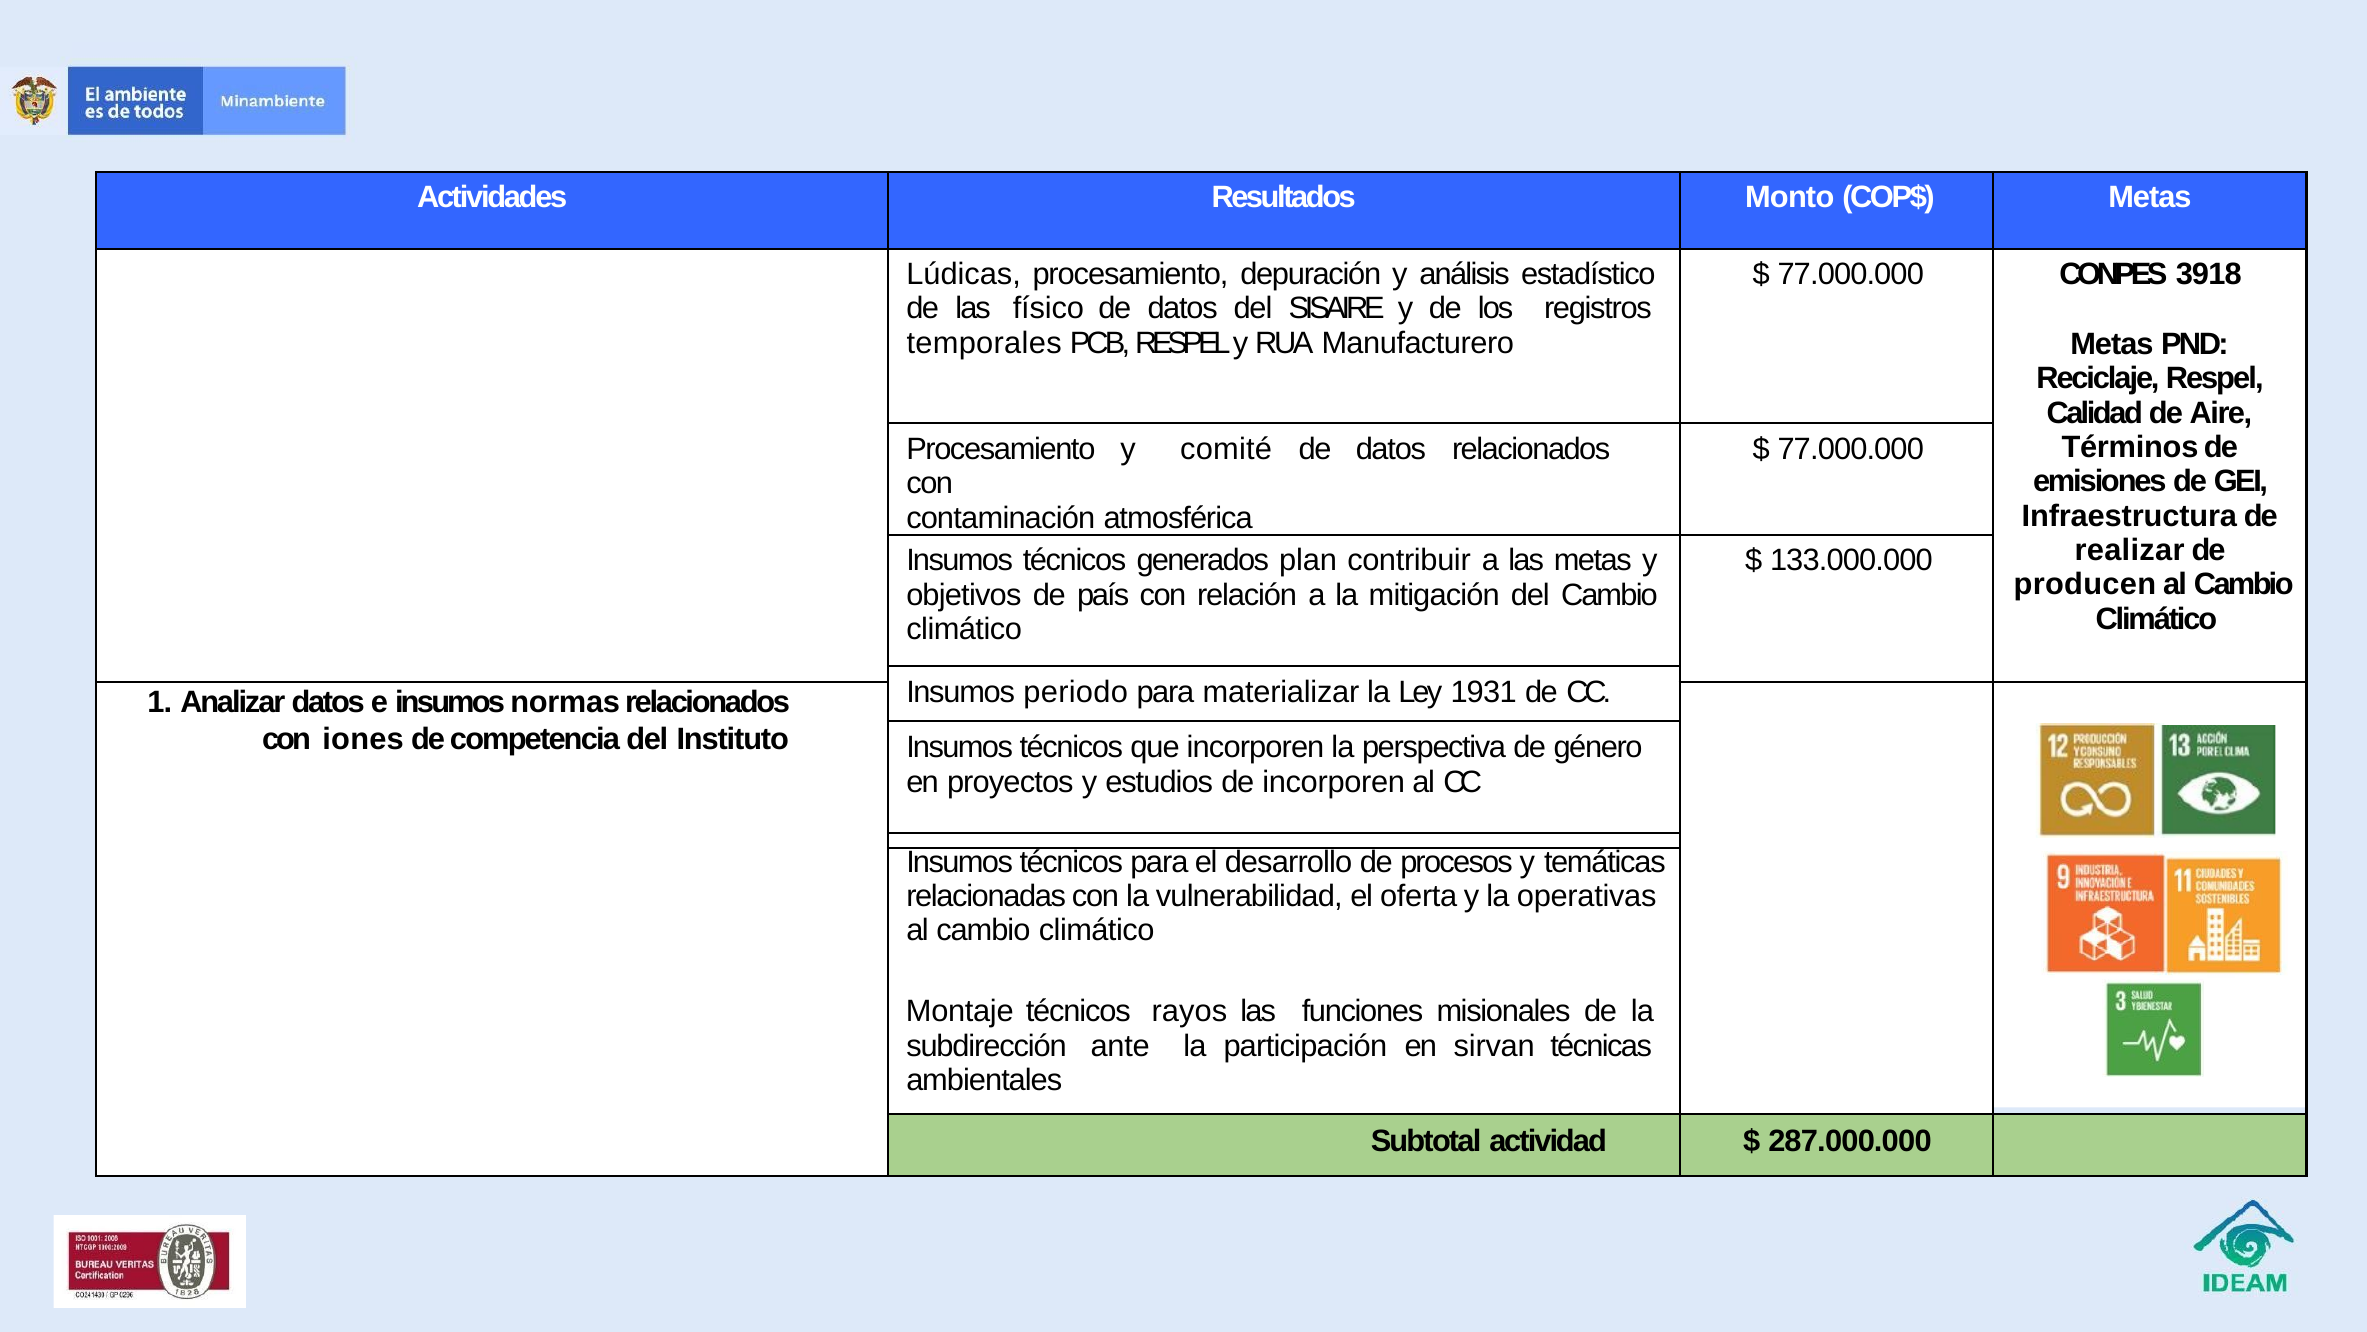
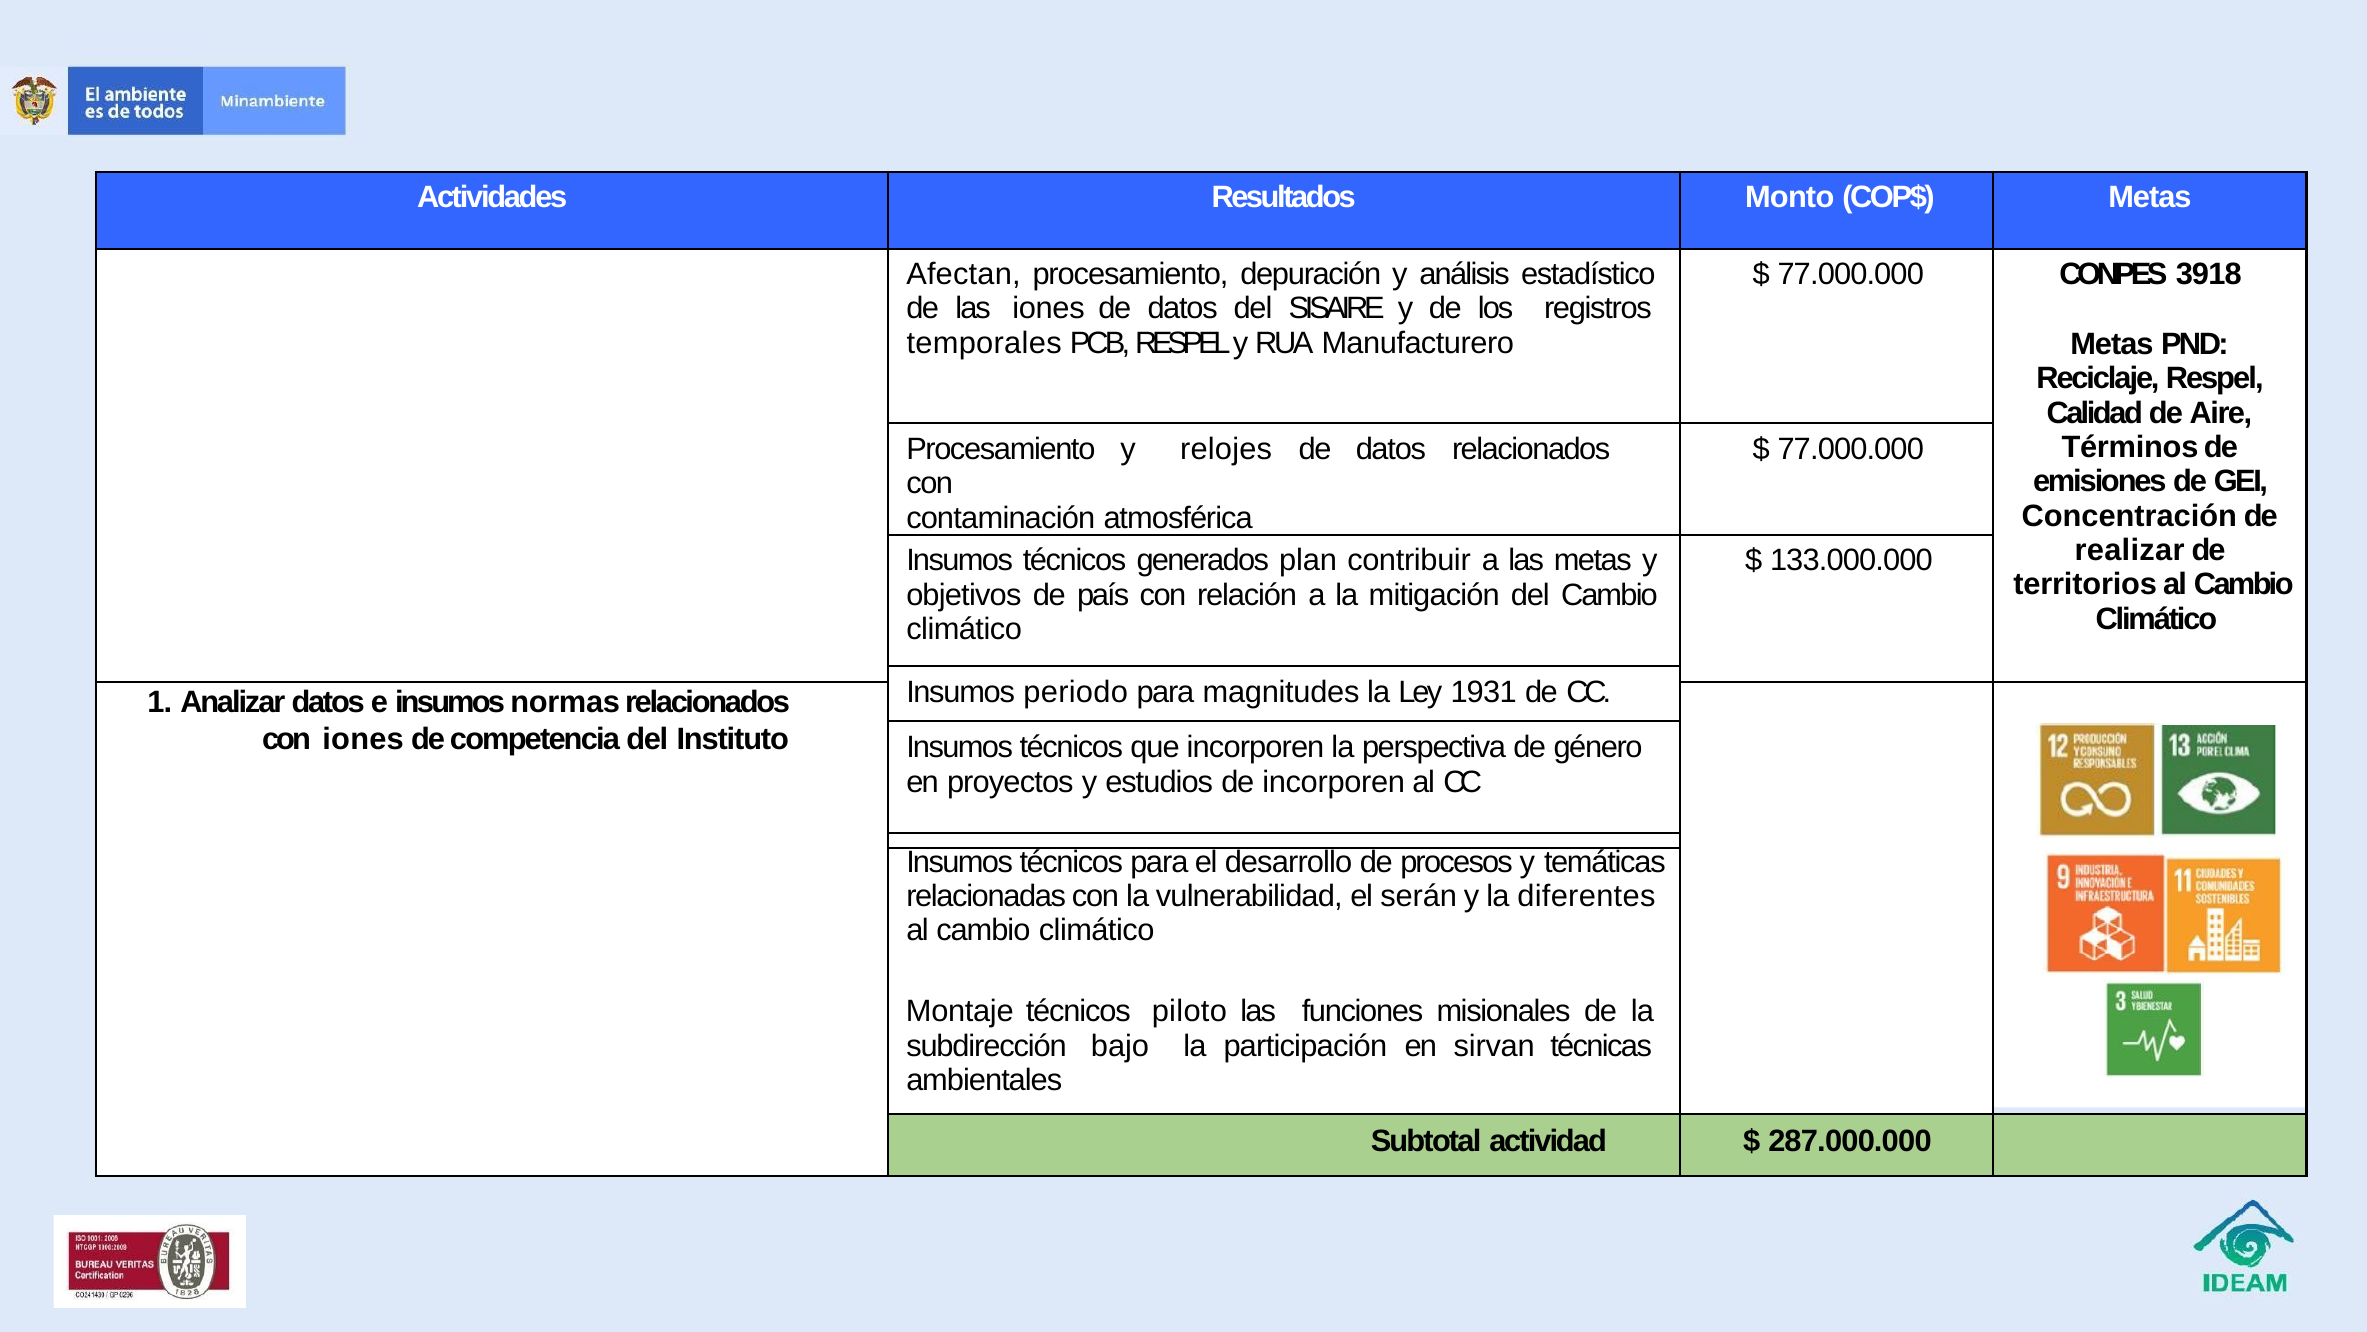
Lúdicas: Lúdicas -> Afectan (963, 274)
las físico: físico -> iones (1048, 309)
comité: comité -> relojes (1226, 449)
Infraestructura: Infraestructura -> Concentración (2129, 516)
producen: producen -> territorios (2085, 584)
materializar: materializar -> magnitudes (1281, 692)
oferta: oferta -> serán (1419, 896)
operativas: operativas -> diferentes (1586, 896)
rayos: rayos -> piloto (1189, 1011)
ante: ante -> bajo (1120, 1046)
